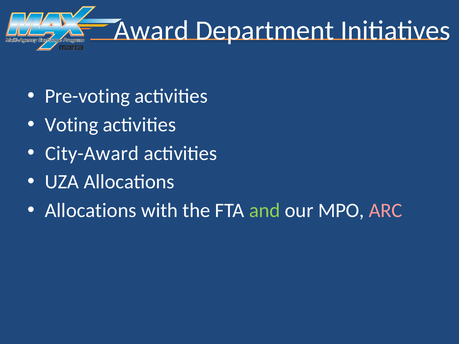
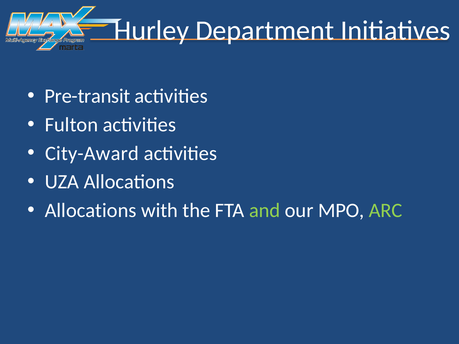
Award: Award -> Hurley (151, 31)
Pre-voting: Pre-voting -> Pre-transit (87, 96)
Voting: Voting -> Fulton (71, 125)
ARC colour: pink -> light green (386, 211)
